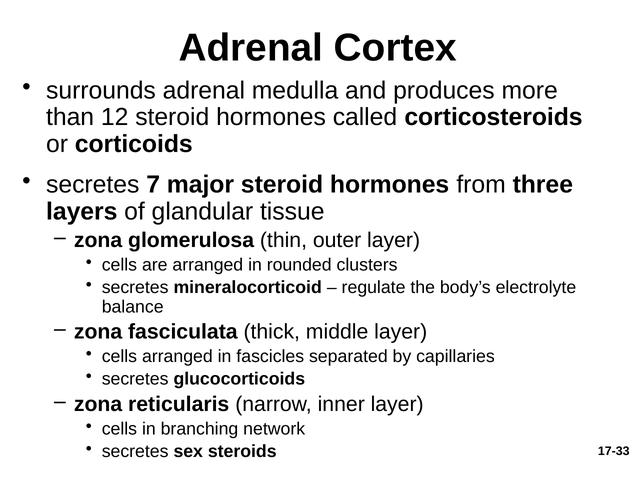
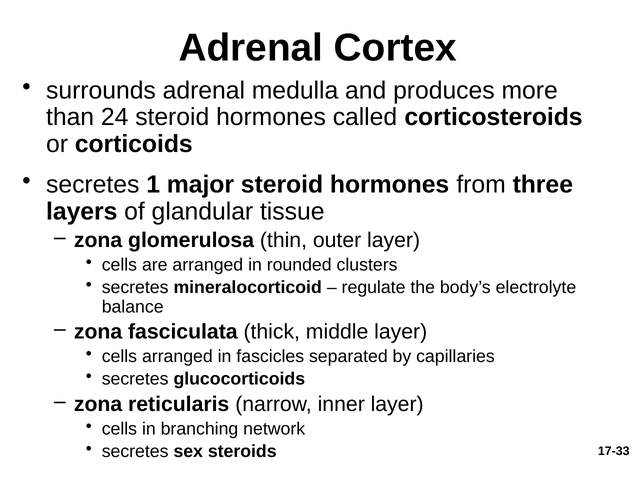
12: 12 -> 24 (115, 117)
7: 7 -> 1 (153, 185)
